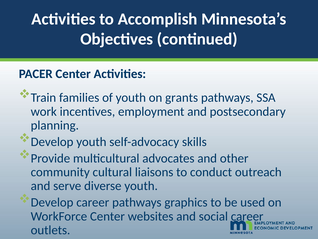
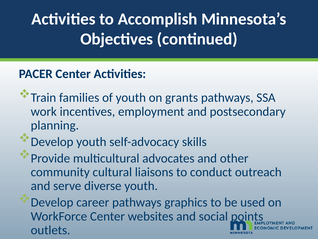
social career: career -> points (247, 216)
